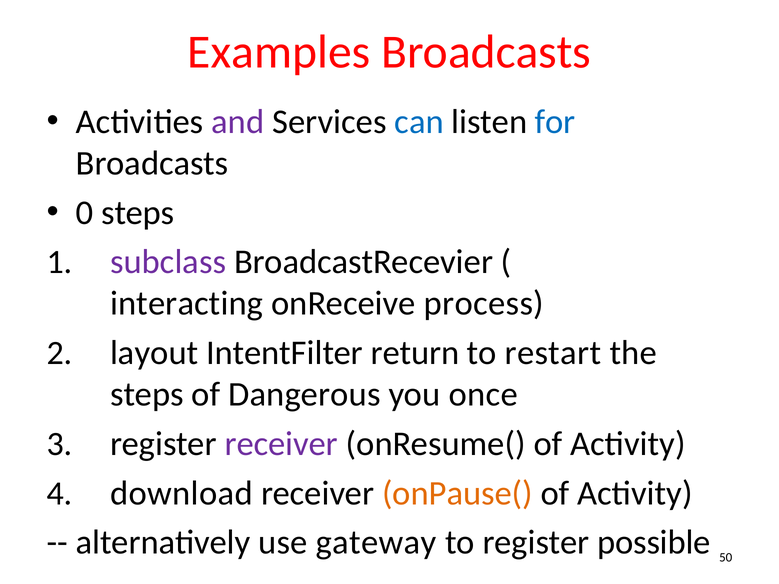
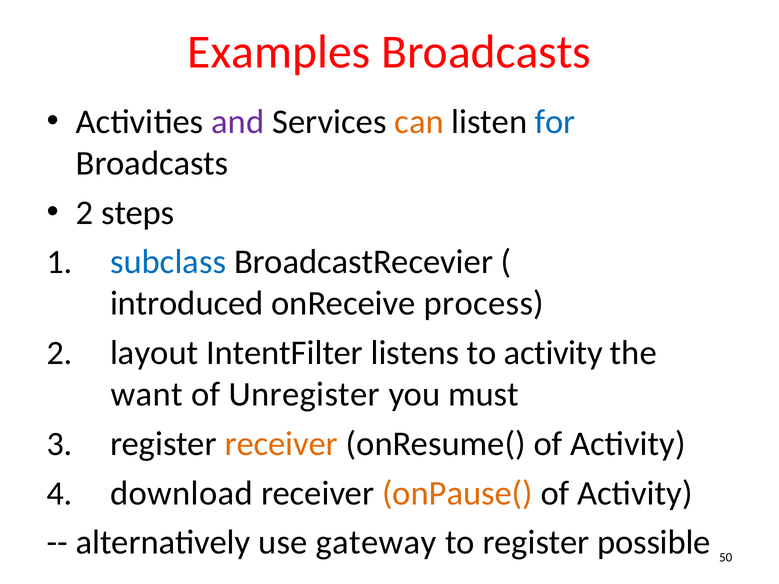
can colour: blue -> orange (419, 122)
0: 0 -> 2 (85, 213)
subclass colour: purple -> blue (168, 262)
interacting: interacting -> introduced (187, 304)
return: return -> listens (415, 353)
to restart: restart -> activity (553, 353)
steps: steps -> want (147, 395)
Dangerous: Dangerous -> Unregister (304, 395)
once: once -> must (483, 395)
receiver colour: purple -> orange (281, 444)
